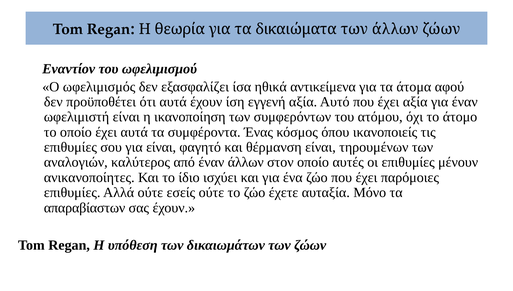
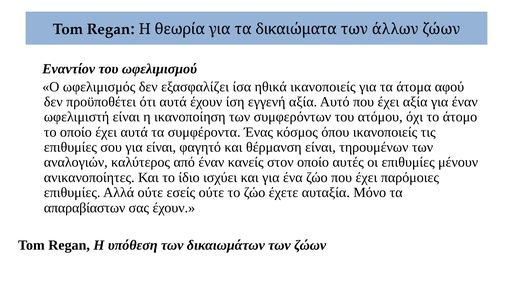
ηθικά αντικείμενα: αντικείμενα -> ικανοποιείς (323, 87)
έναν άλλων: άλλων -> κανείς (246, 162)
